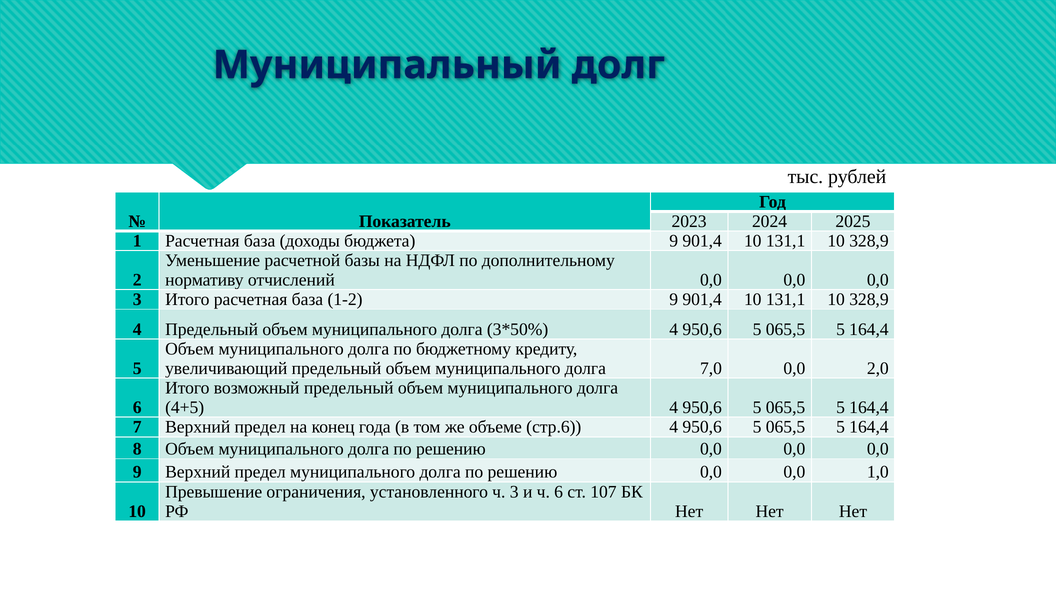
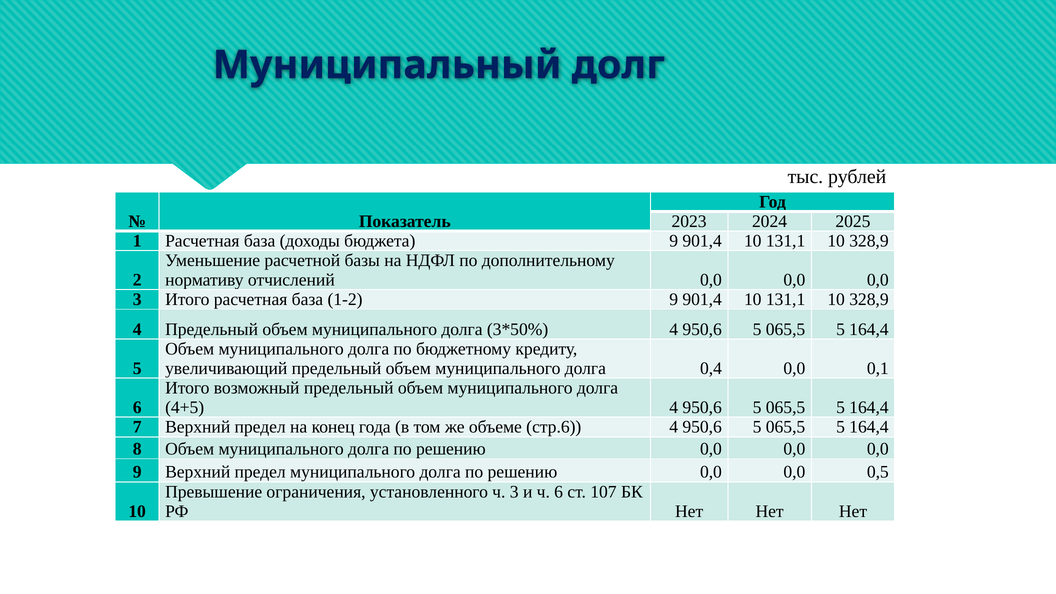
7,0: 7,0 -> 0,4 (711, 368)
2,0: 2,0 -> 0,1 (878, 368)
1,0: 1,0 -> 0,5 (878, 472)
